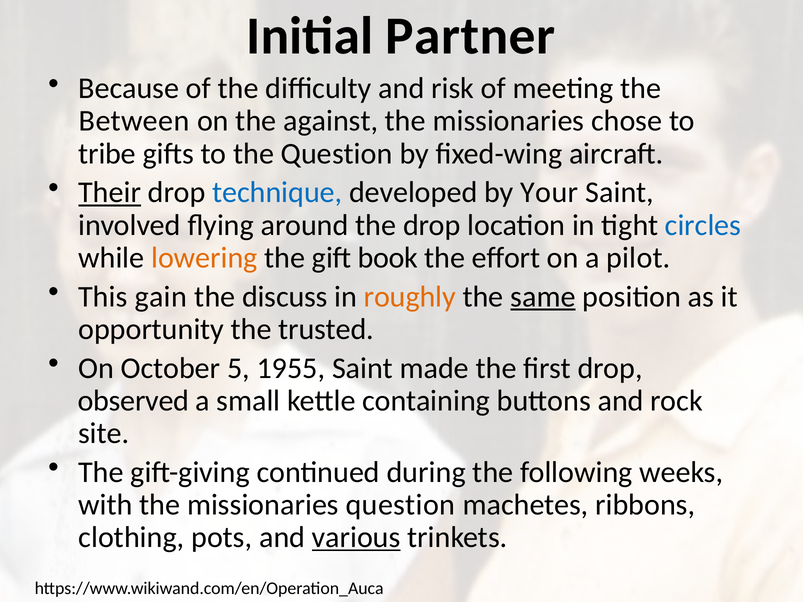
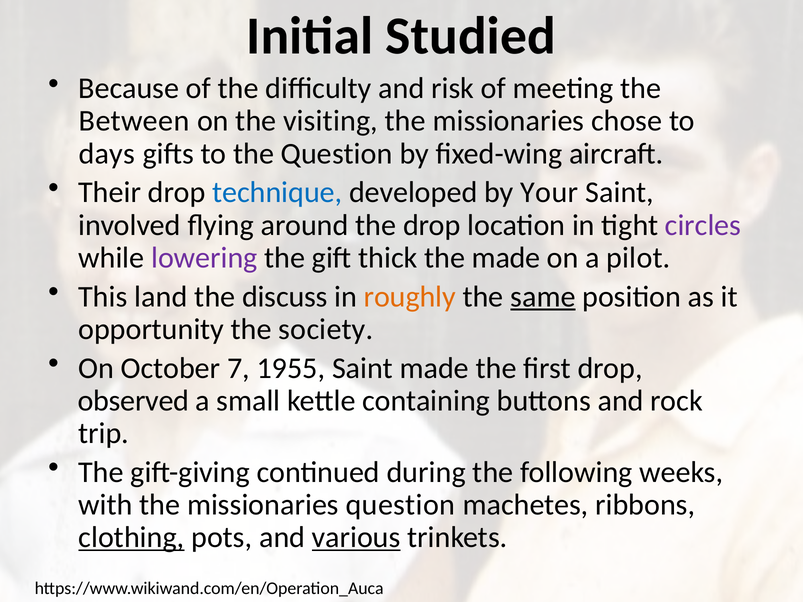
Partner: Partner -> Studied (471, 36)
against: against -> visiting (331, 121)
tribe: tribe -> days (107, 154)
Their underline: present -> none (110, 193)
circles colour: blue -> purple (703, 225)
lowering colour: orange -> purple (204, 258)
book: book -> thick (388, 258)
the effort: effort -> made (506, 258)
gain: gain -> land (161, 297)
trusted: trusted -> society (326, 329)
5: 5 -> 7 (239, 368)
site: site -> trip (104, 433)
clothing underline: none -> present (131, 537)
